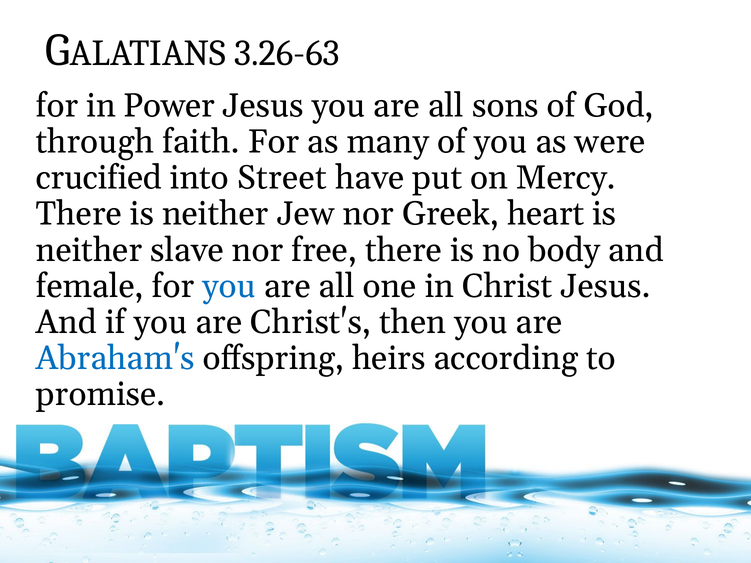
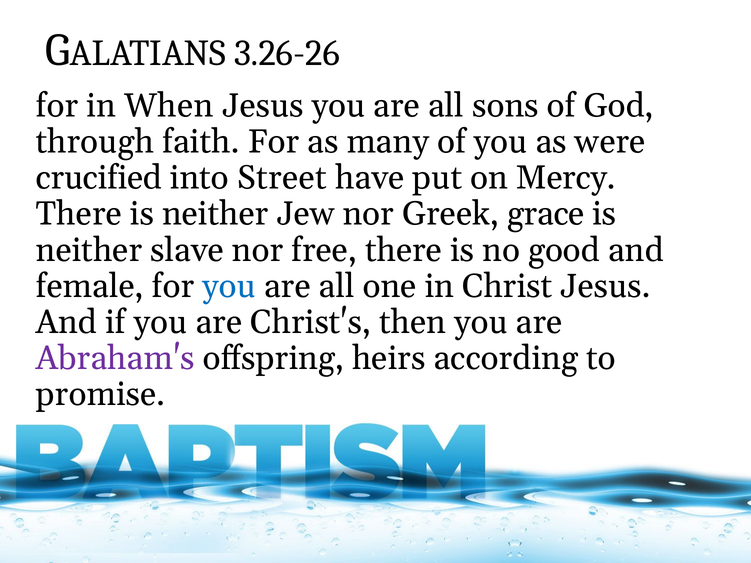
3.26-63: 3.26-63 -> 3.26-26 (287, 53)
Power: Power -> When (169, 106)
heart: heart -> grace (546, 214)
body: body -> good (564, 250)
Abraham's colour: blue -> purple (115, 358)
